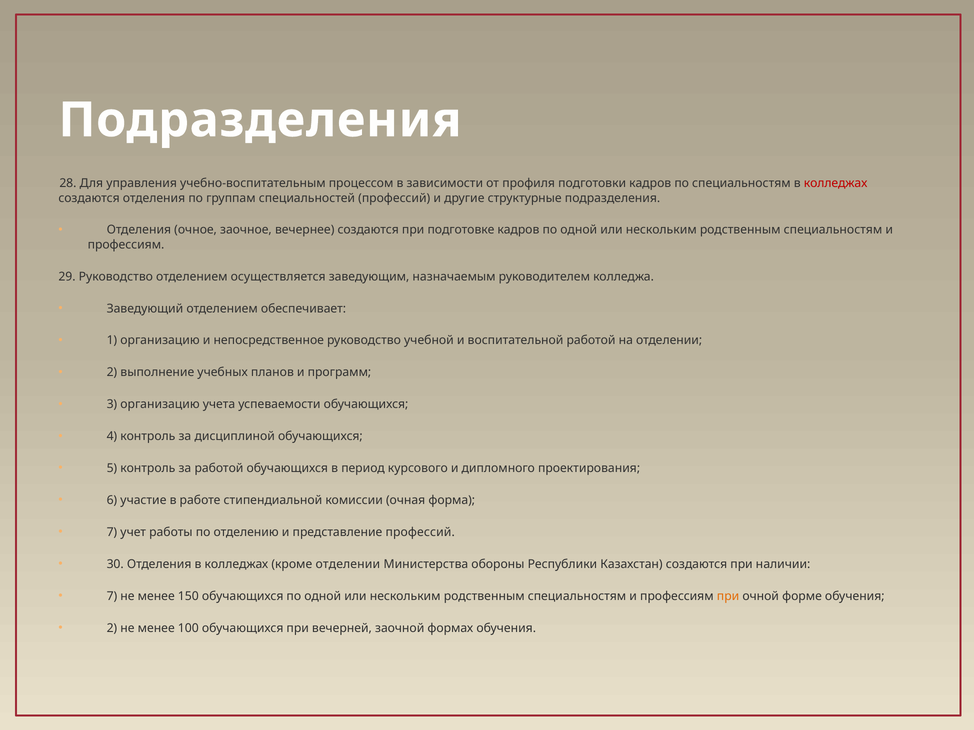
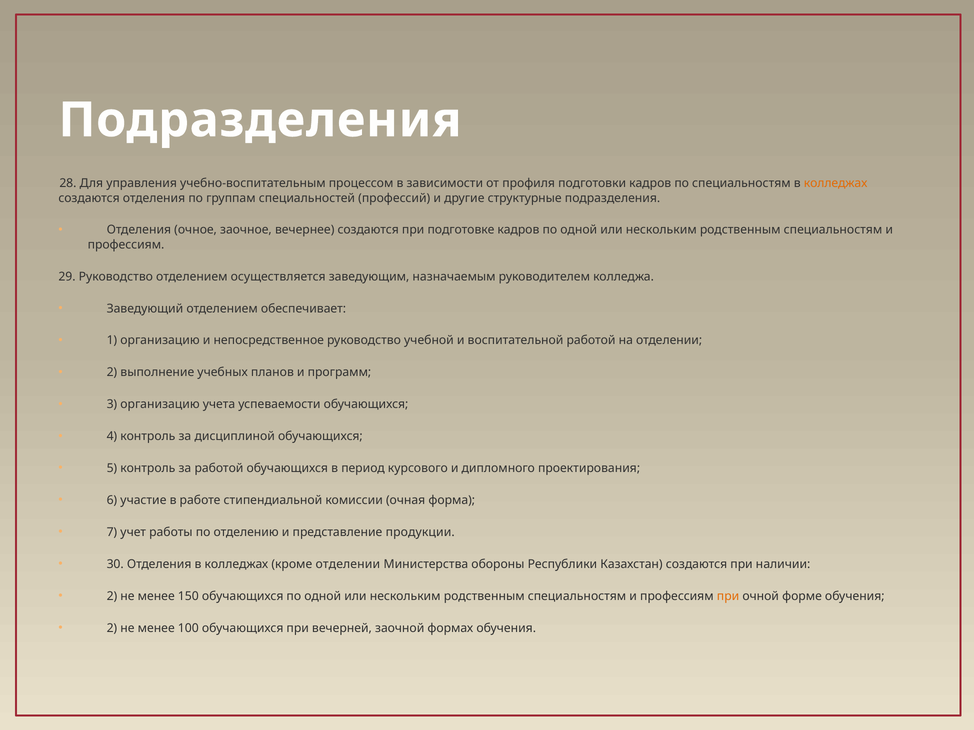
колледжах colour: red -> orange (836, 183)
представление профессий: профессий -> продукции (420, 533)
7: 7 -> 2 (112, 597)
